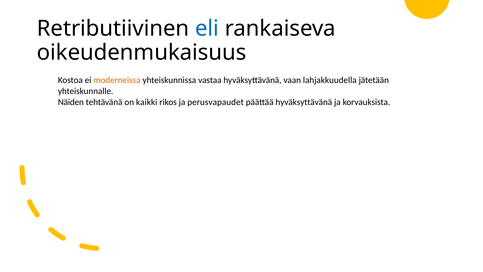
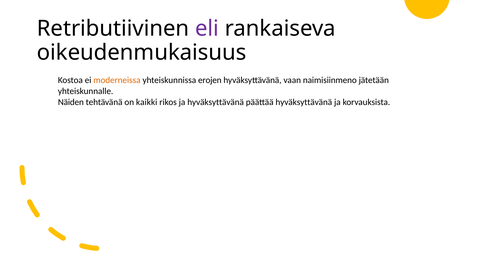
eli colour: blue -> purple (207, 29)
vastaa: vastaa -> erojen (210, 80)
lahjakkuudella: lahjakkuudella -> naimisiinmeno (330, 80)
ja perusvapaudet: perusvapaudet -> hyväksyttävänä (216, 102)
